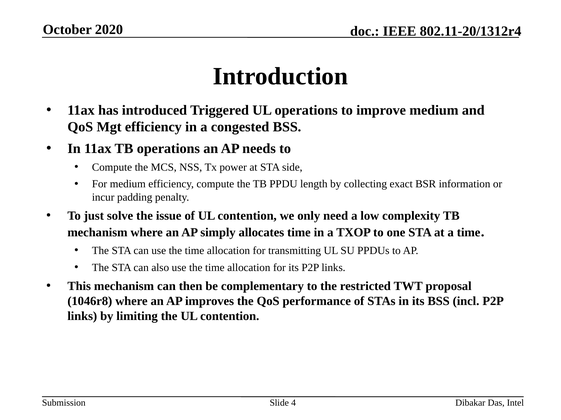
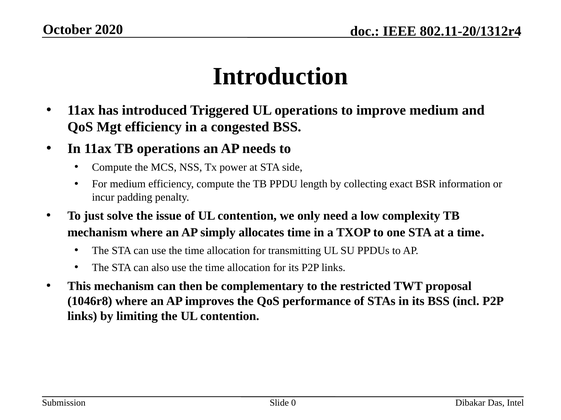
4: 4 -> 0 (294, 404)
